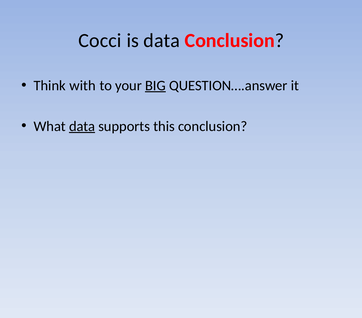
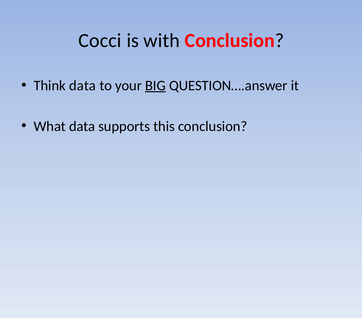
is data: data -> with (162, 41)
Think with: with -> data (83, 85)
data underline: present -> none (82, 126)
